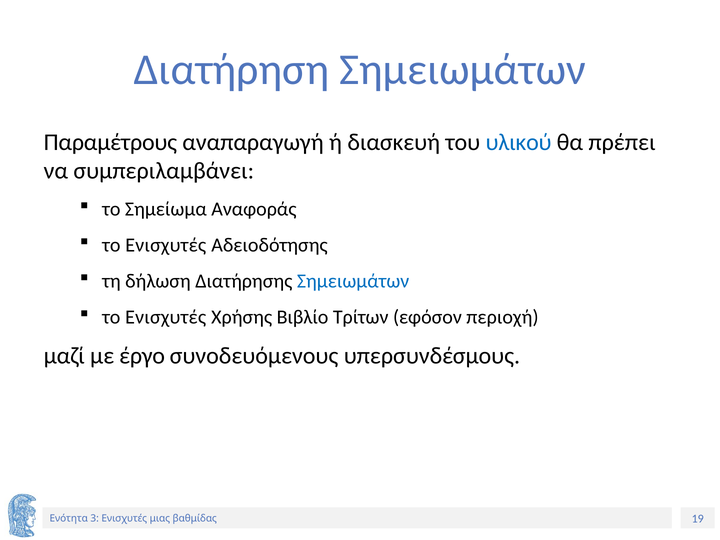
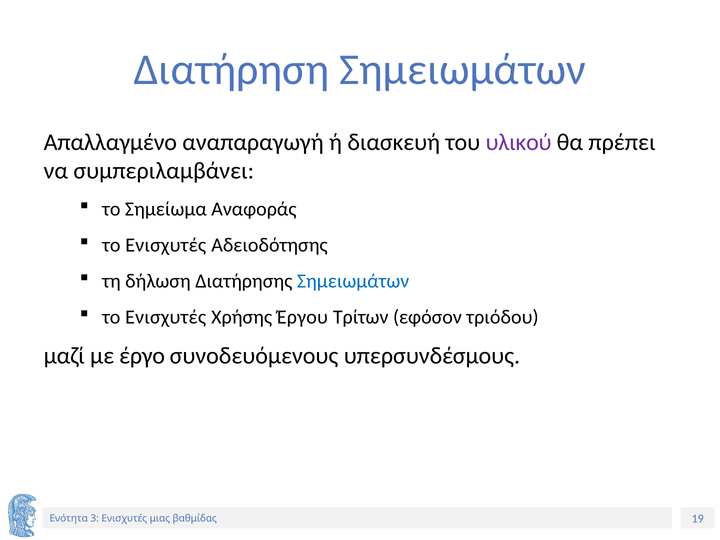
Παραμέτρους: Παραμέτρους -> Απαλλαγμένο (110, 142)
υλικού colour: blue -> purple (519, 142)
Βιβλίο: Βιβλίο -> Έργου (302, 317)
περιοχή: περιοχή -> τριόδου (502, 317)
